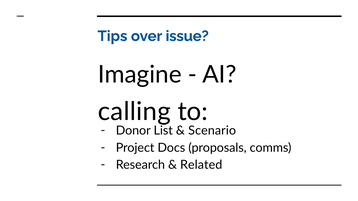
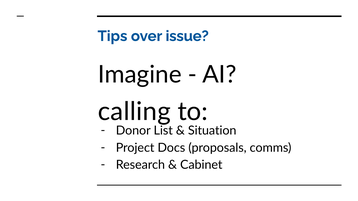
Scenario: Scenario -> Situation (212, 131)
Related: Related -> Cabinet (201, 165)
